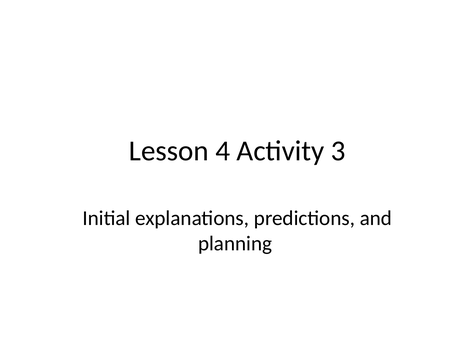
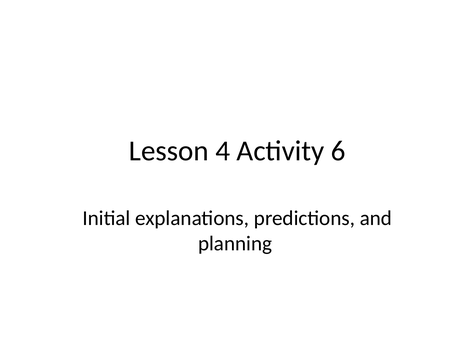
3: 3 -> 6 (338, 151)
